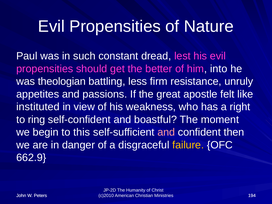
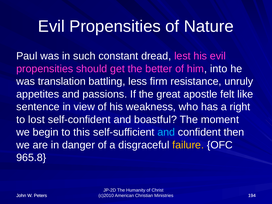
theologian: theologian -> translation (62, 81)
instituted: instituted -> sentence (38, 107)
ring: ring -> lost (36, 120)
and colour: pink -> light blue (166, 132)
662.9: 662.9 -> 965.8 (31, 158)
